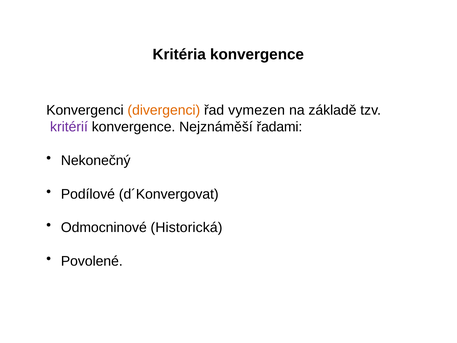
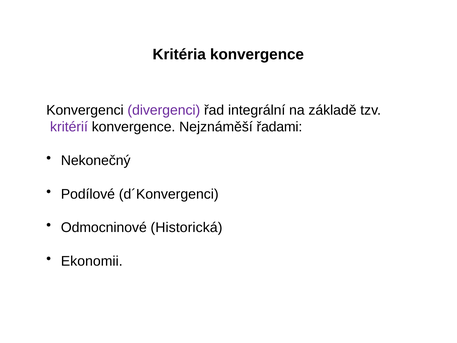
divergenci colour: orange -> purple (164, 110)
vymezen: vymezen -> integrální (257, 110)
d´Konvergovat: d´Konvergovat -> d´Konvergenci (169, 194)
Povolené: Povolené -> Ekonomii (92, 261)
